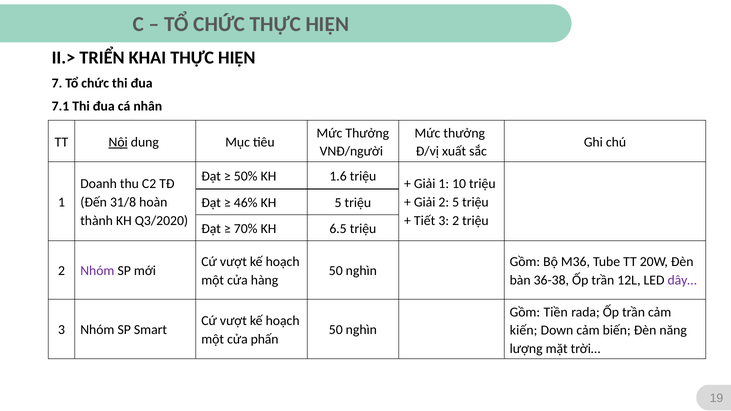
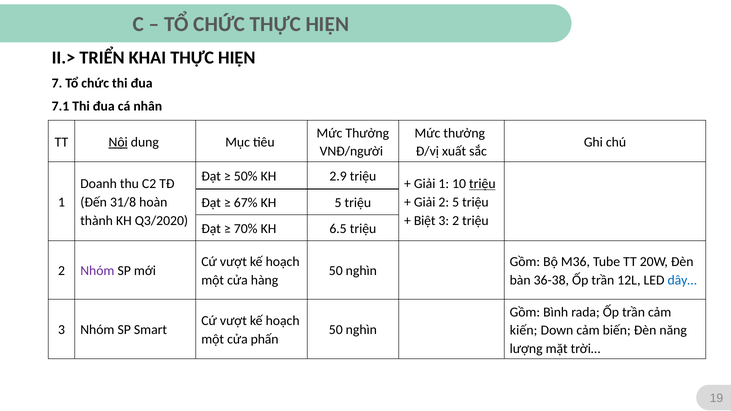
1.6: 1.6 -> 2.9 (338, 176)
triệu underline: none -> present (482, 184)
46%: 46% -> 67% (246, 203)
Tiết: Tiết -> Biệt (425, 221)
dây… colour: purple -> blue (682, 280)
Tiền: Tiền -> Bình (556, 312)
